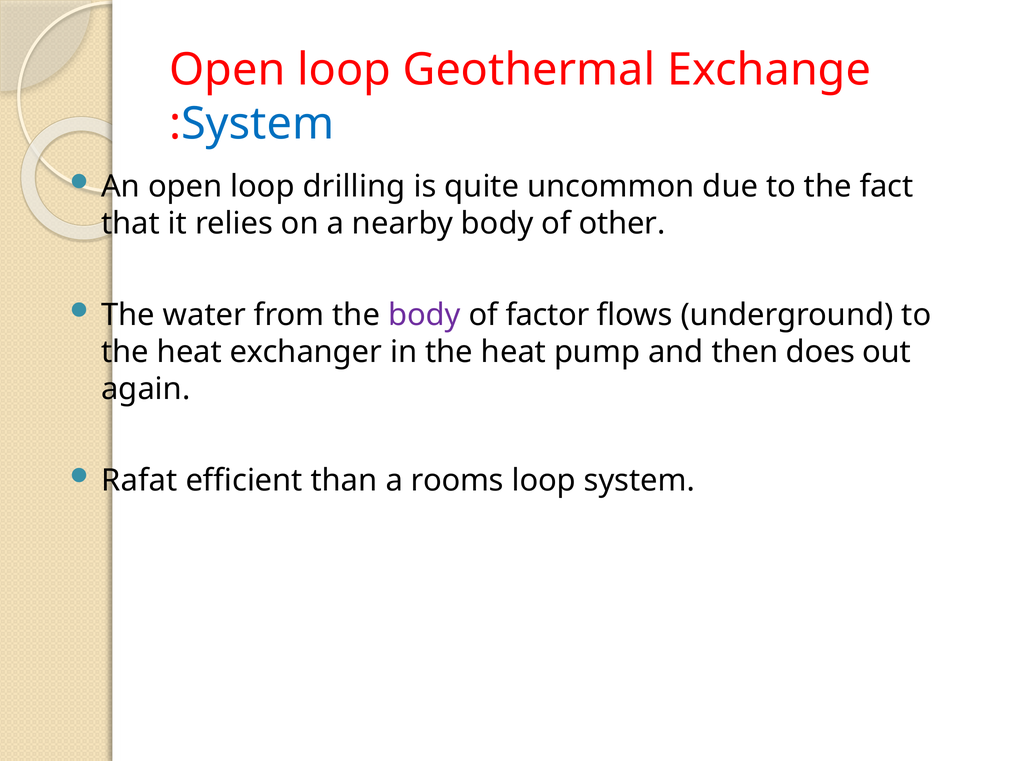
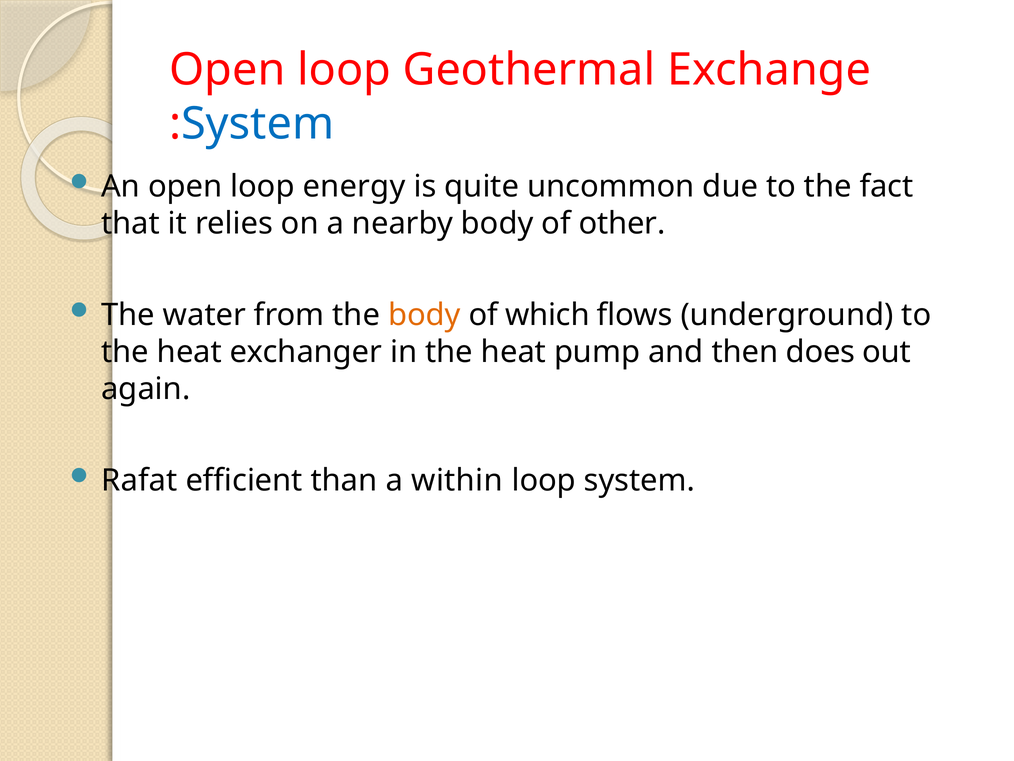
drilling: drilling -> energy (354, 186)
body colour: purple -> orange (424, 315)
factor: factor -> which (548, 315)
rooms: rooms -> within (457, 480)
